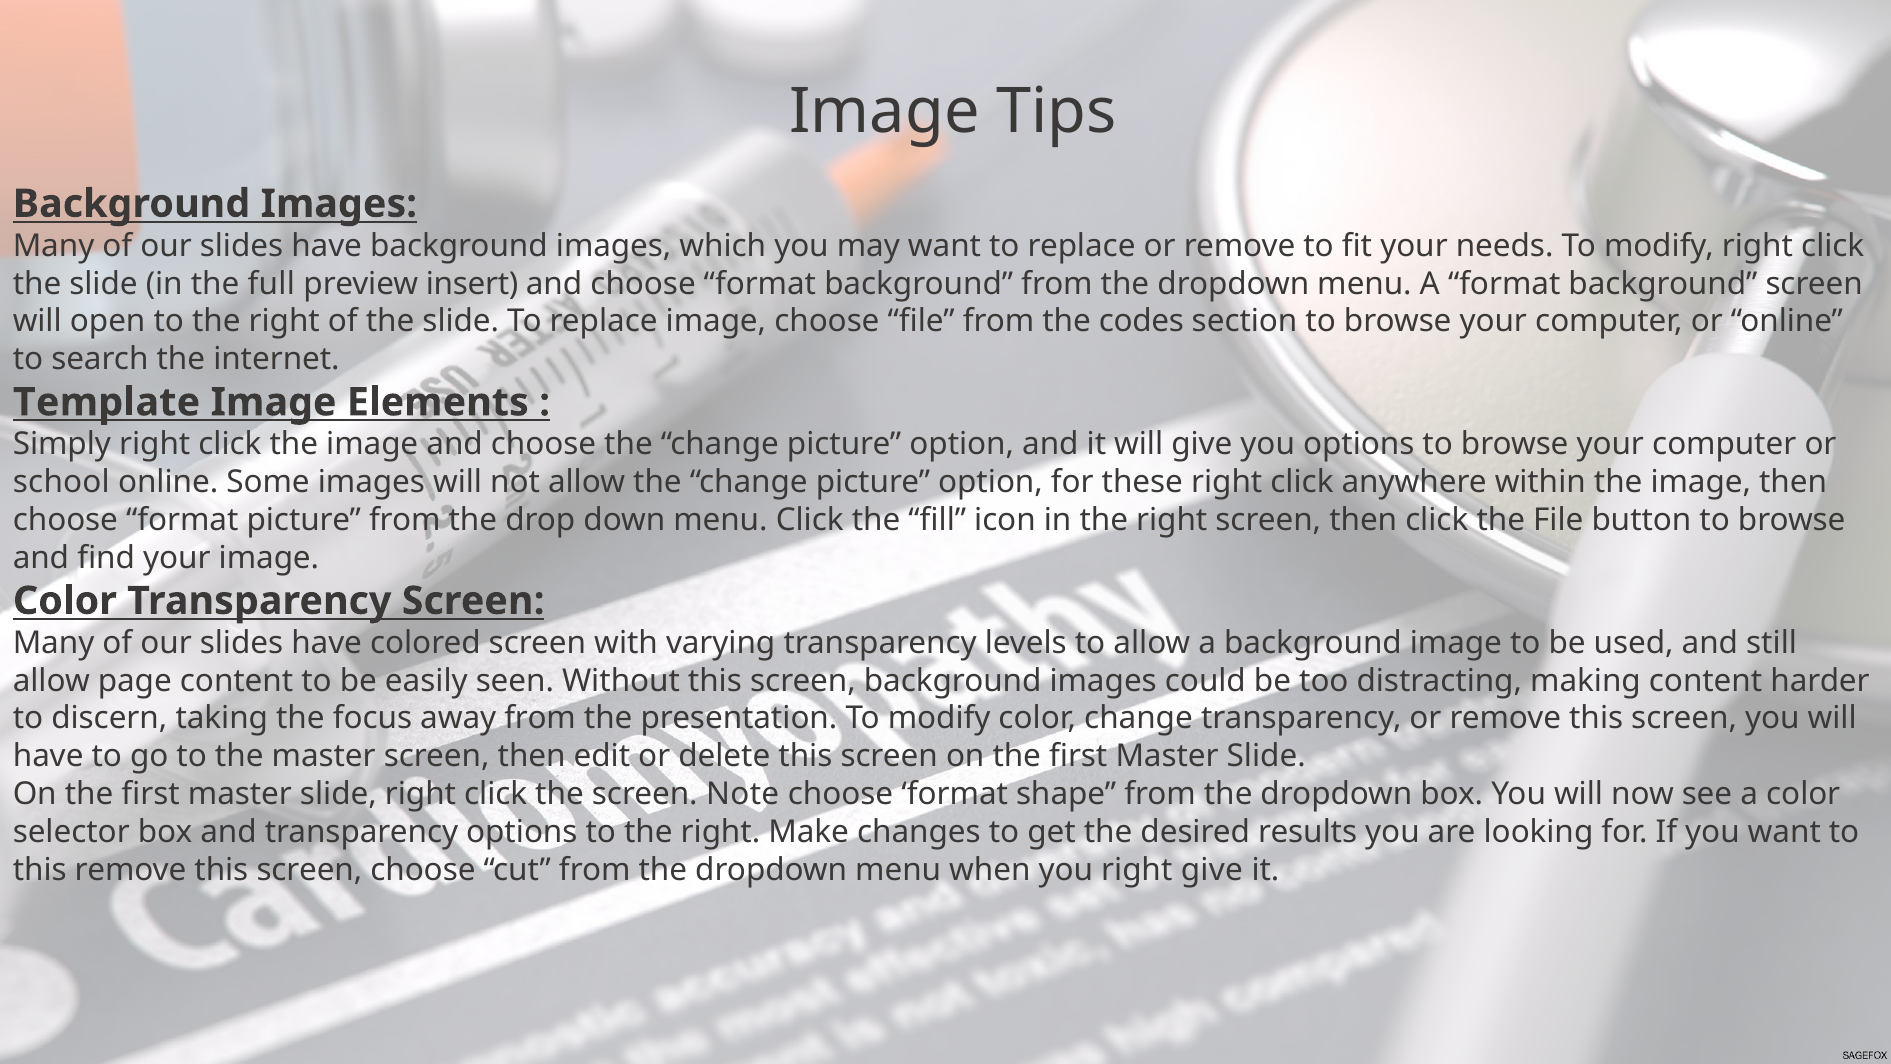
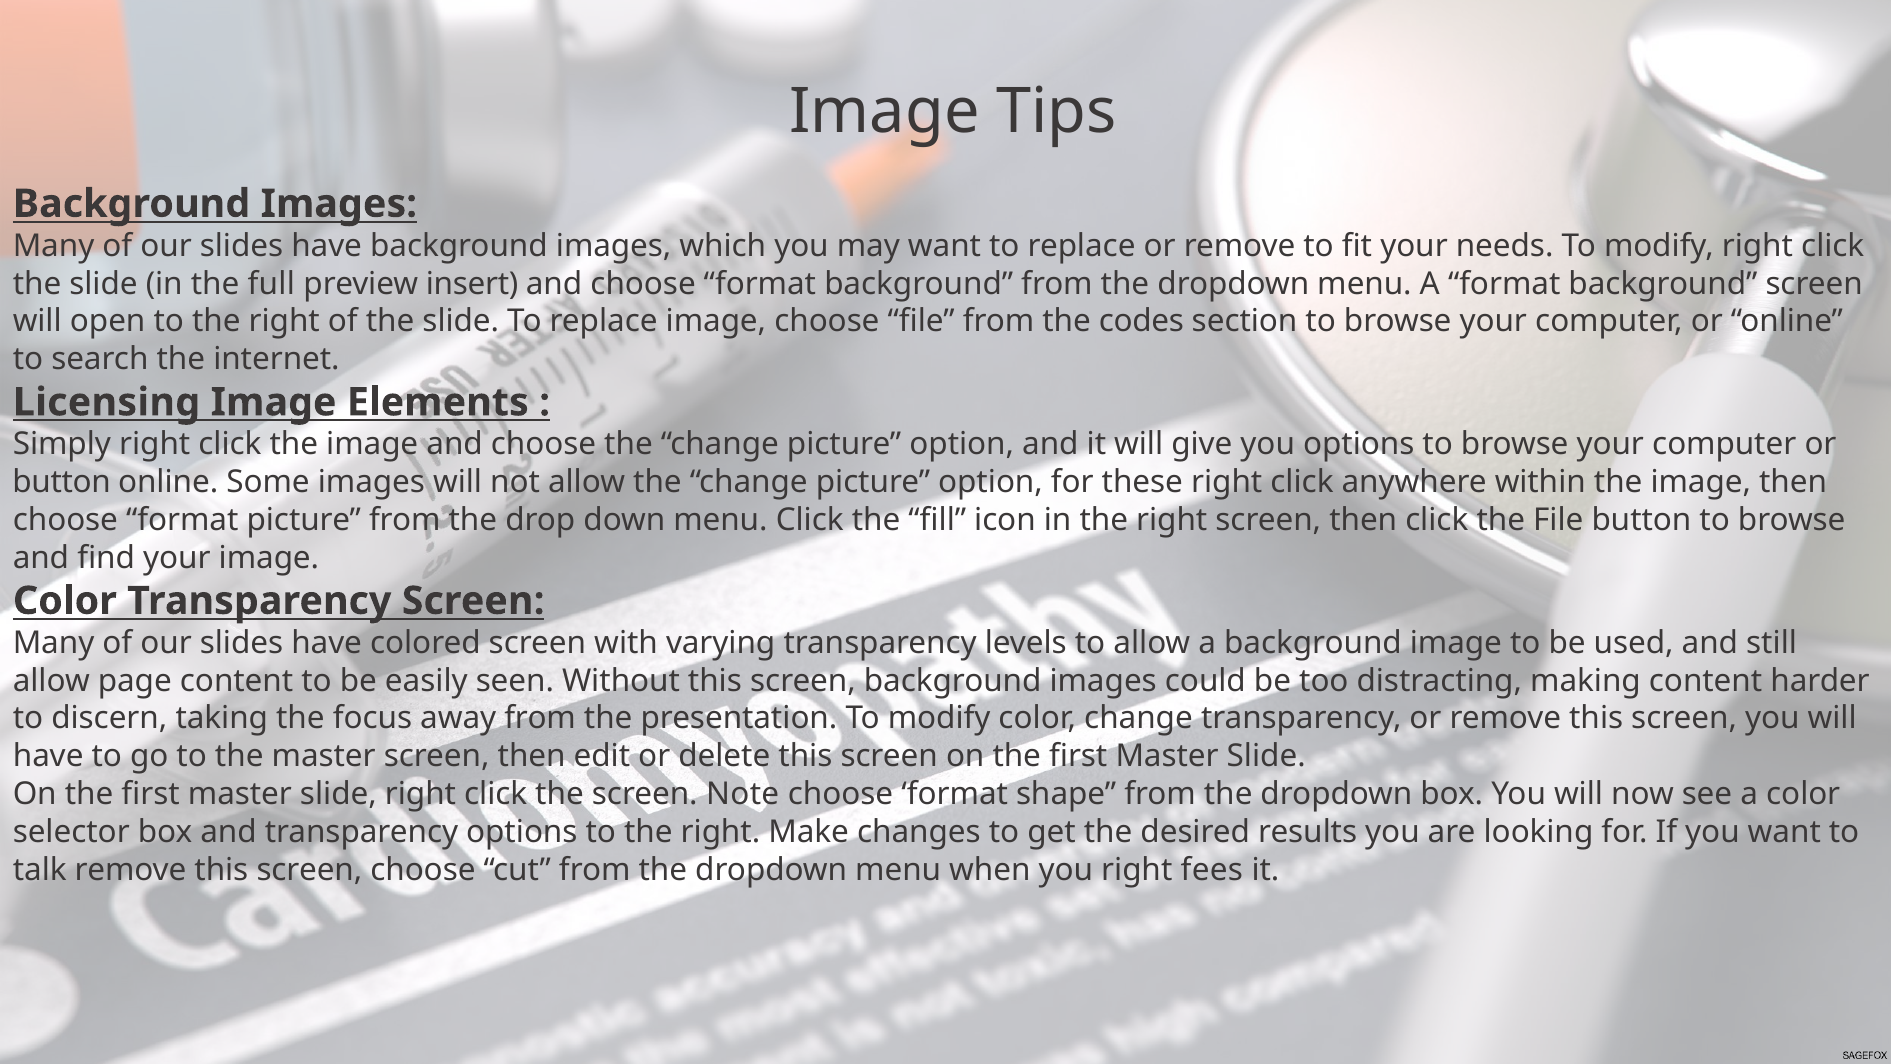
Template: Template -> Licensing (107, 402)
school: school -> button (62, 482)
this: this -> talk (40, 870)
right give: give -> fees (1212, 870)
